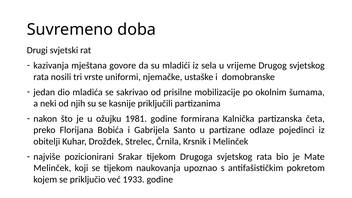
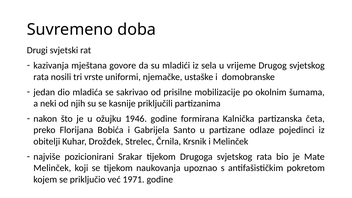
1981: 1981 -> 1946 (136, 119)
1933: 1933 -> 1971 (134, 179)
